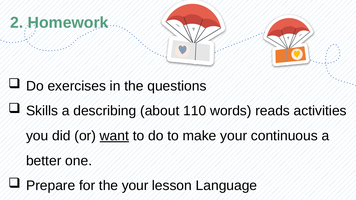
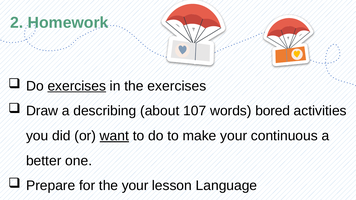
exercises underline: none -> present (77, 86)
the questions: questions -> exercises (177, 86)
Skills: Skills -> Draw (42, 111)
110: 110 -> 107 (195, 111)
reads: reads -> bored (273, 111)
